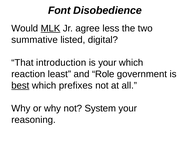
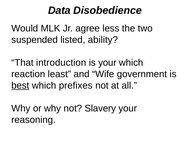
Font: Font -> Data (59, 10)
MLK underline: present -> none (51, 28)
summative: summative -> suspended (35, 40)
digital: digital -> ability (103, 40)
Role: Role -> Wife (103, 74)
System: System -> Slavery (100, 108)
